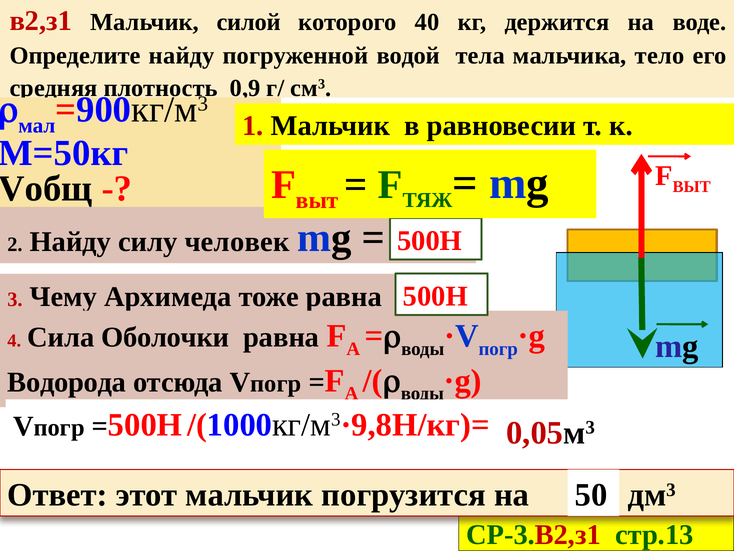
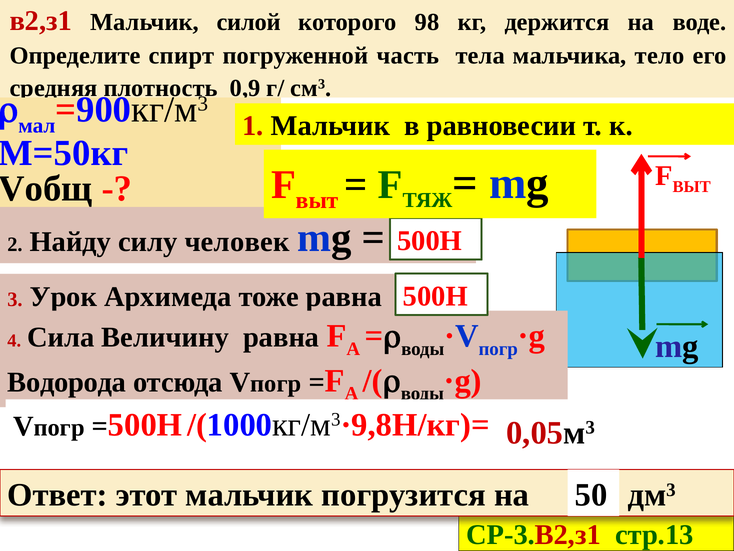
40: 40 -> 98 (427, 22)
Определите найду: найду -> спирт (182, 56)
водой: водой -> часть (408, 56)
Чему: Чему -> Урок (63, 296)
Оболочки: Оболочки -> Величину (165, 337)
